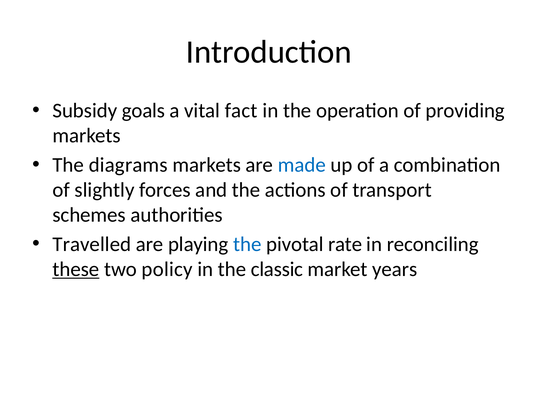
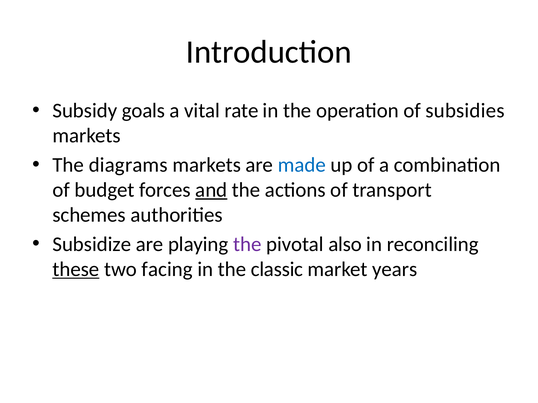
fact: fact -> rate (241, 111)
providing: providing -> subsidies (465, 111)
slightly: slightly -> budget (105, 190)
and underline: none -> present (211, 190)
Travelled: Travelled -> Subsidize (92, 244)
the colour: blue -> purple (247, 244)
rate: rate -> also (345, 244)
policy: policy -> facing (167, 270)
